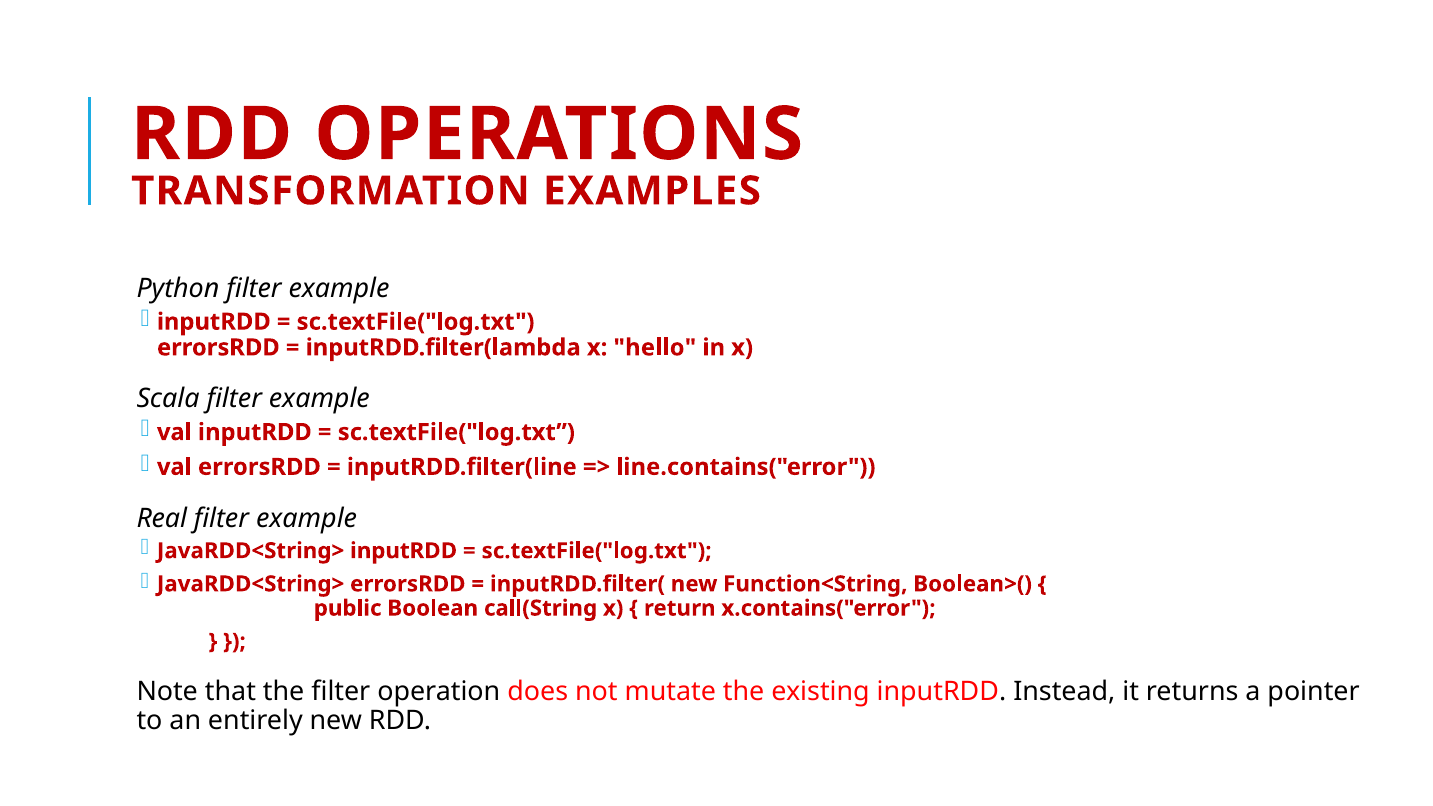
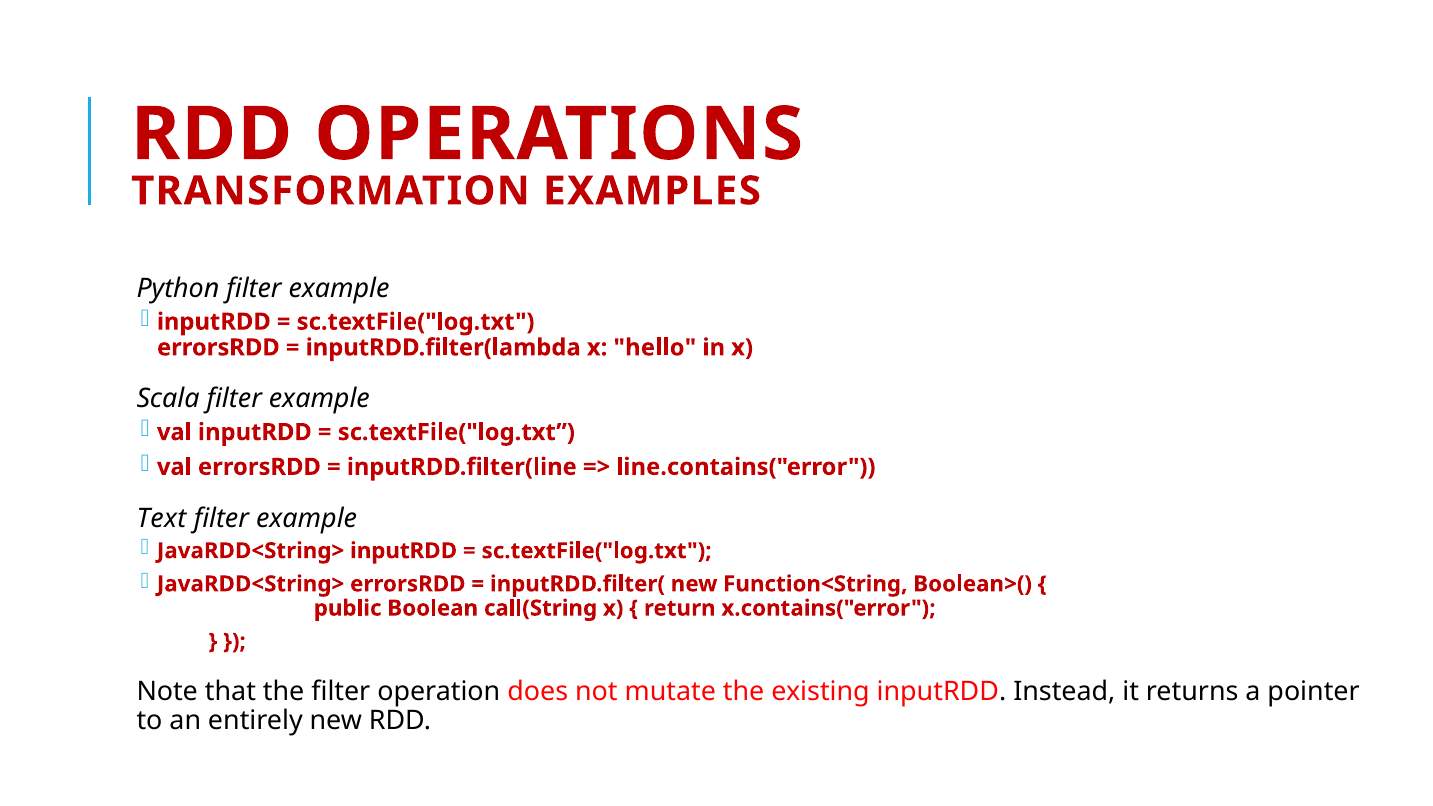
Real: Real -> Text (162, 518)
